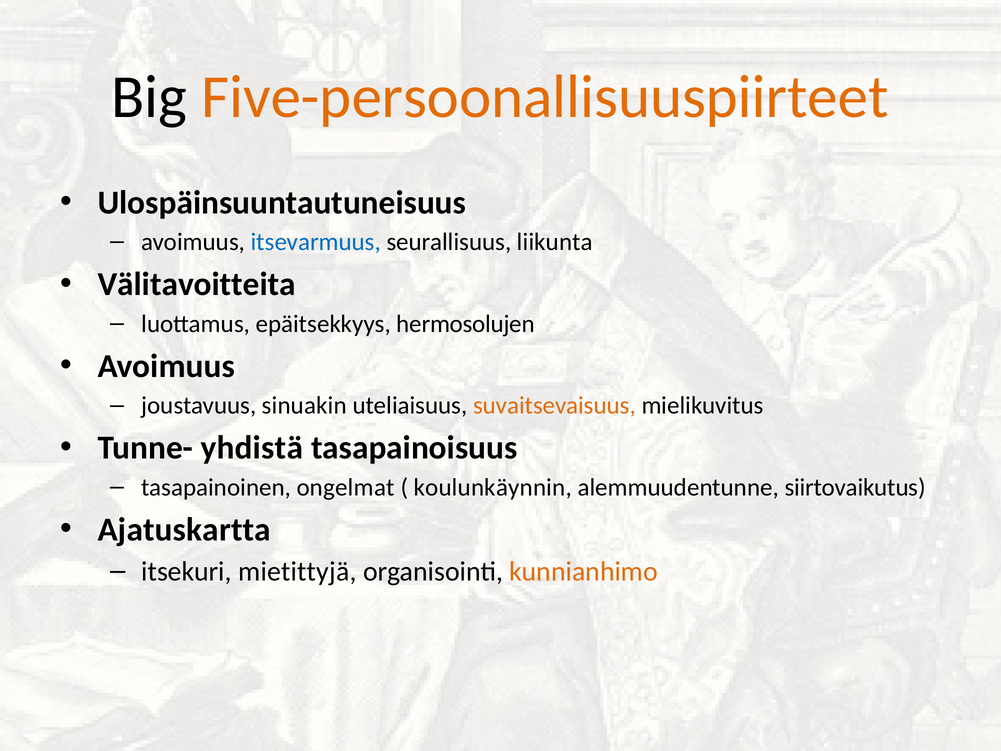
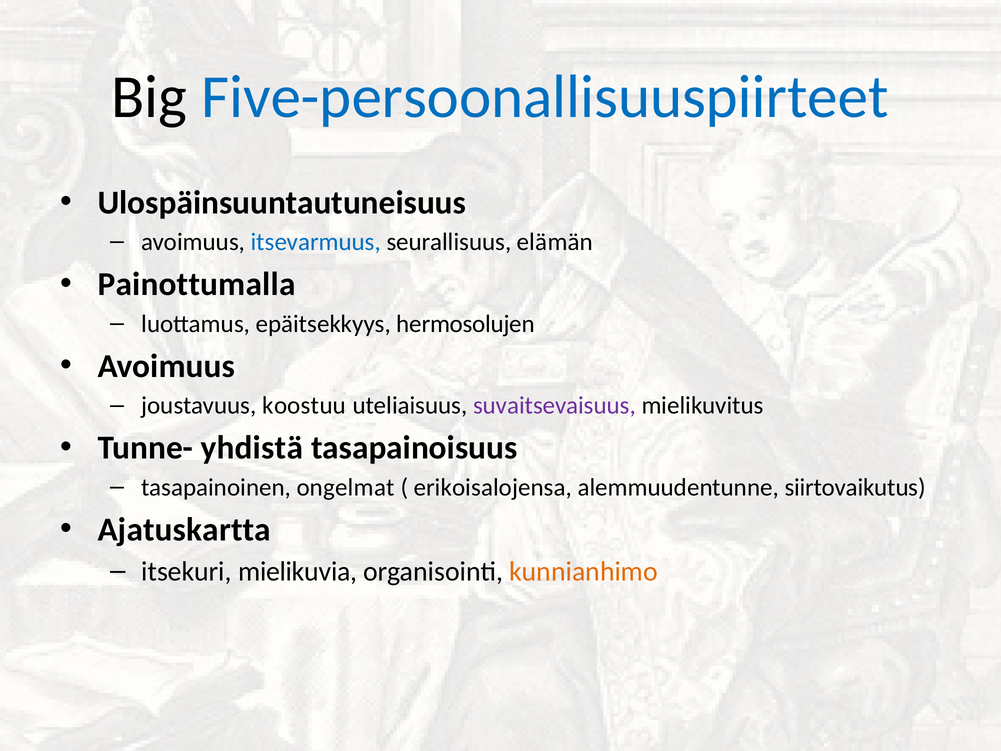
Five-persoonallisuuspiirteet colour: orange -> blue (545, 97)
liikunta: liikunta -> elämän (555, 242)
Välitavoitteita: Välitavoitteita -> Painottumalla (197, 284)
sinuakin: sinuakin -> koostuu (304, 405)
suvaitsevaisuus colour: orange -> purple (554, 405)
koulunkäynnin: koulunkäynnin -> erikoisalojensa (493, 487)
mietittyjä: mietittyjä -> mielikuvia (298, 571)
